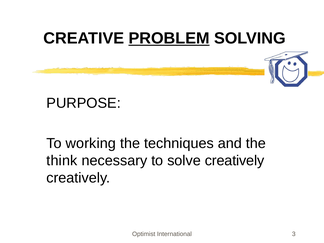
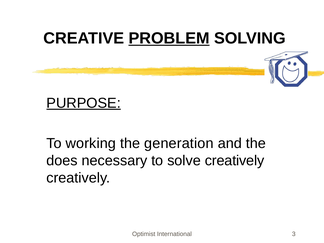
PURPOSE underline: none -> present (84, 103)
techniques: techniques -> generation (179, 143)
think: think -> does (62, 161)
